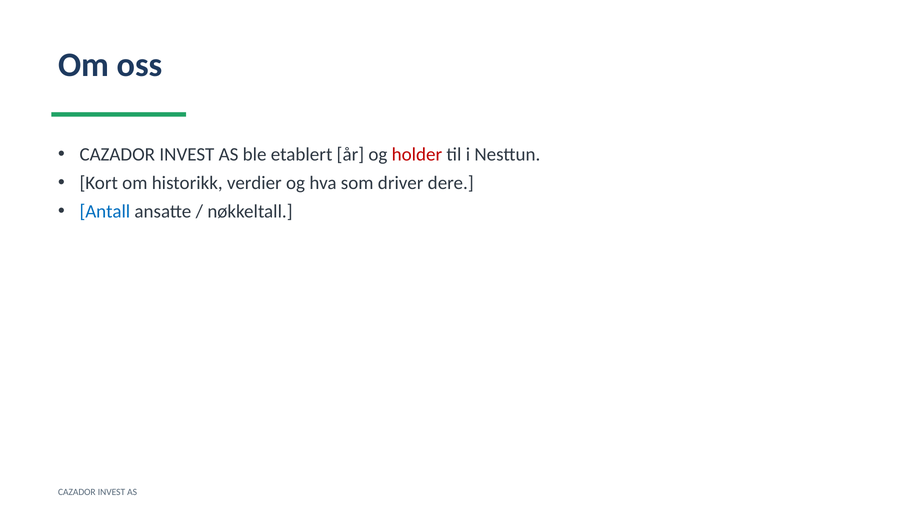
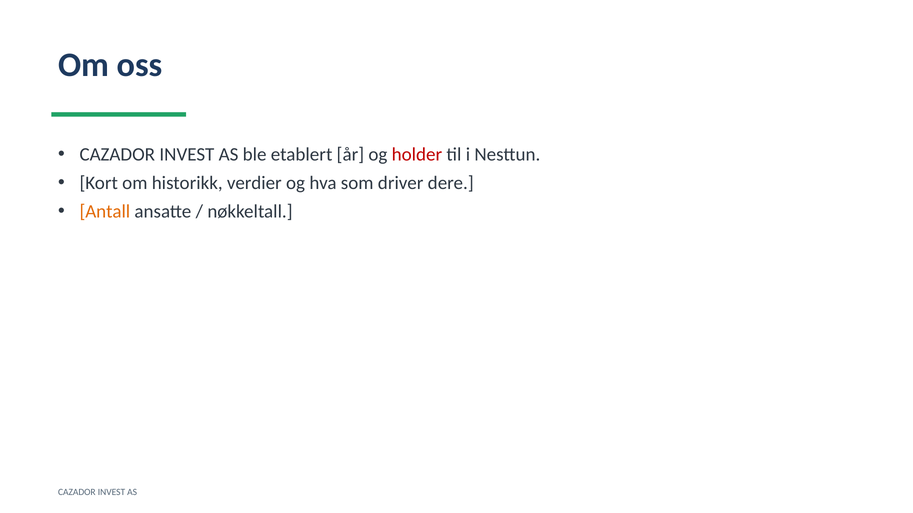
Antall colour: blue -> orange (105, 212)
